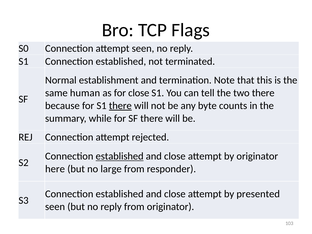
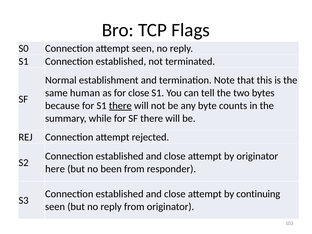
two there: there -> bytes (263, 93)
established underline: present -> none (120, 156)
large: large -> been (111, 169)
presented: presented -> continuing (258, 194)
